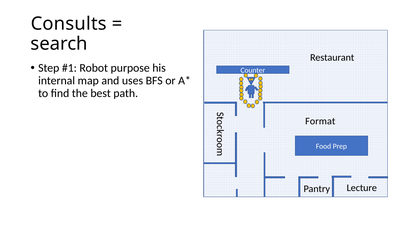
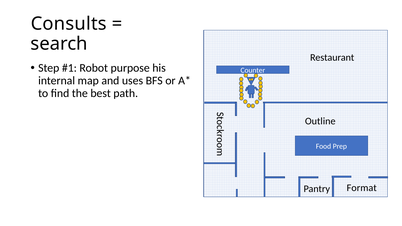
Format: Format -> Outline (320, 121)
Lecture: Lecture -> Format (362, 188)
